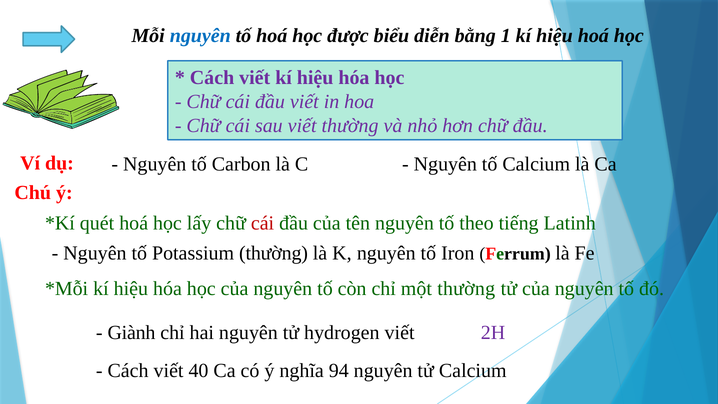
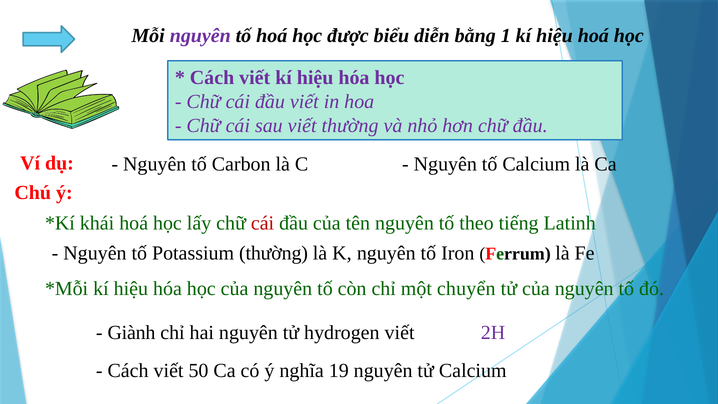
nguyên colour: blue -> purple (200, 35)
quét: quét -> khái (97, 223)
một thường: thường -> chuyển (466, 289)
40: 40 -> 50 (198, 371)
94: 94 -> 19 (339, 371)
